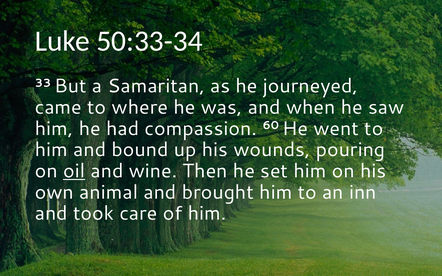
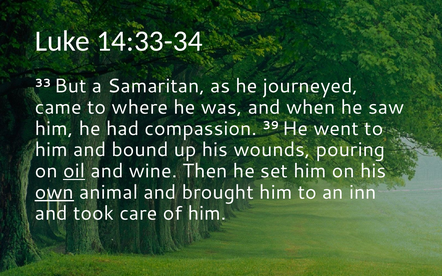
50:33-34: 50:33-34 -> 14:33-34 (150, 41)
60: 60 -> 39 (271, 126)
own underline: none -> present (54, 192)
